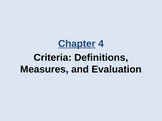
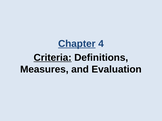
Criteria underline: none -> present (53, 58)
